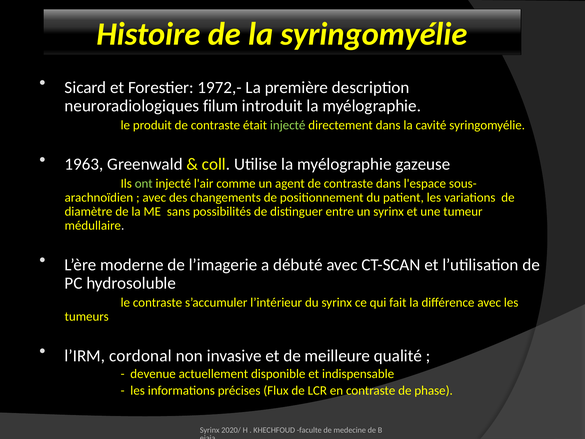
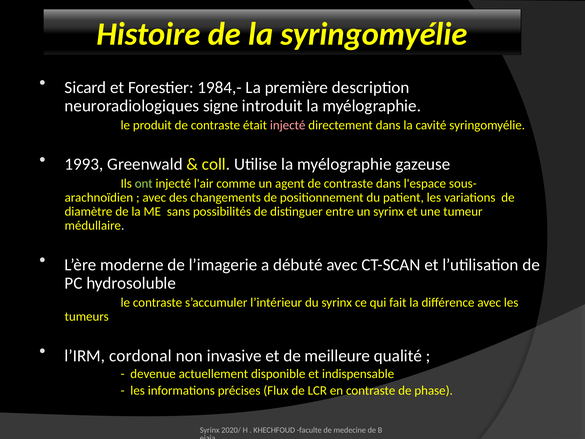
1972,-: 1972,- -> 1984,- (220, 87)
filum: filum -> signe (221, 106)
injecté colour: light green -> pink (288, 125)
1963: 1963 -> 1993 (84, 164)
